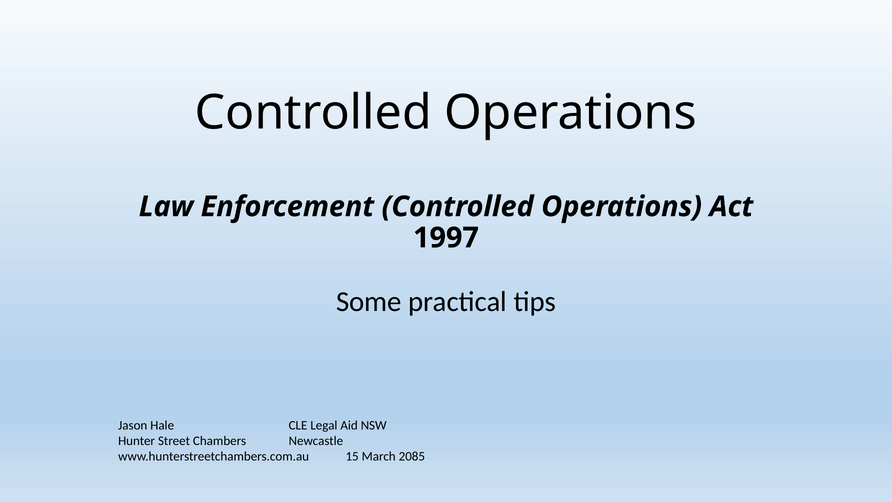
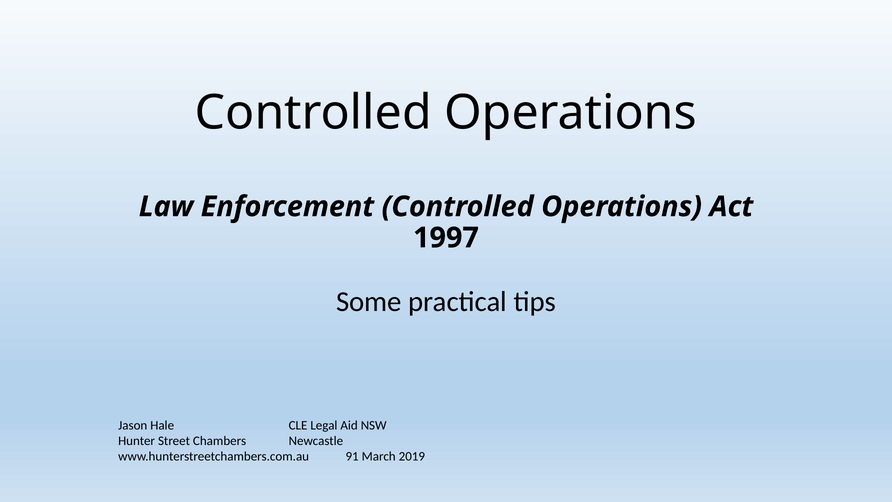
15: 15 -> 91 (352, 456)
2085: 2085 -> 2019 (412, 456)
